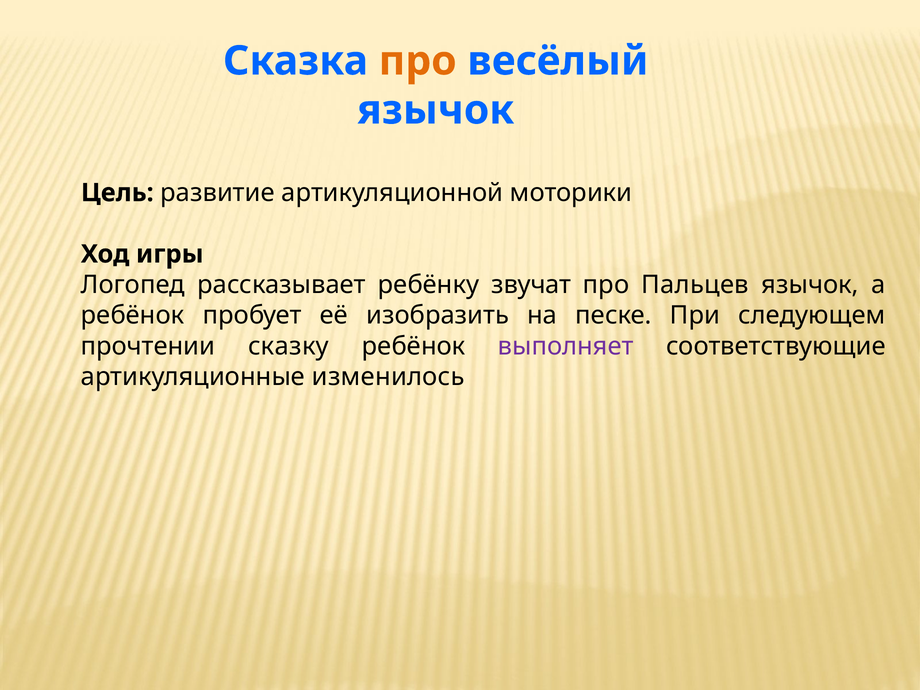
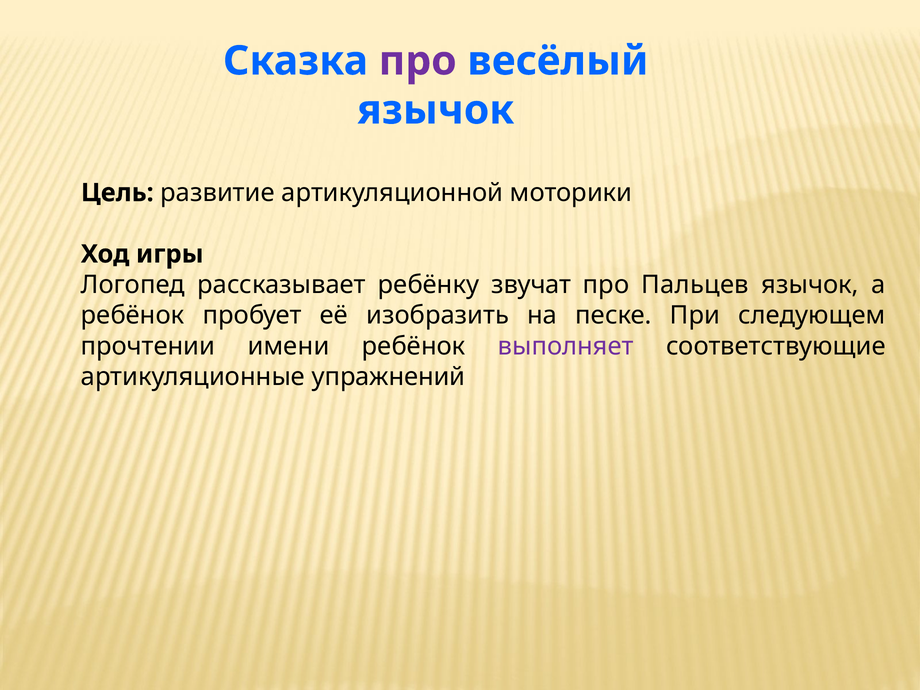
про colour: orange -> purple (418, 61)
сказку: сказку -> имени (289, 346)
изменилось: изменилось -> упражнений (389, 377)
